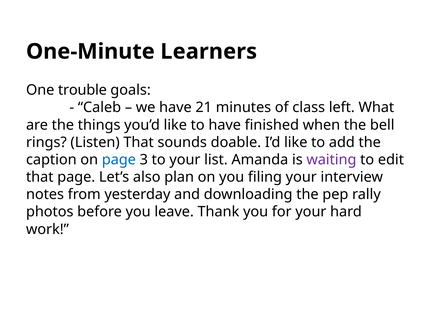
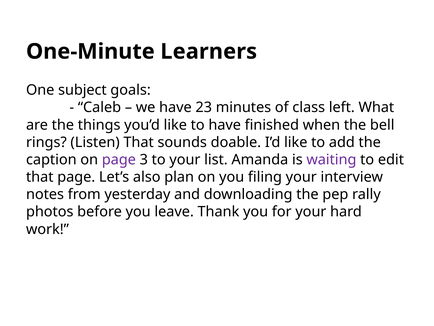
trouble: trouble -> subject (82, 90)
21: 21 -> 23 (204, 107)
page colour: blue -> purple (119, 159)
